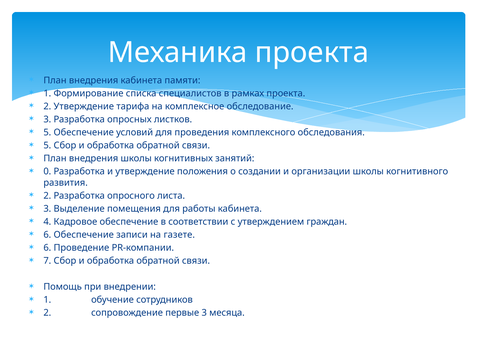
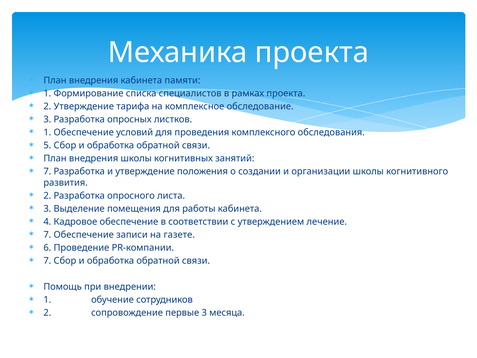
5: 5 -> 1 (47, 132)
0: 0 -> 7 (47, 171)
граждан: граждан -> лечение (327, 222)
6: 6 -> 7 (47, 235)
